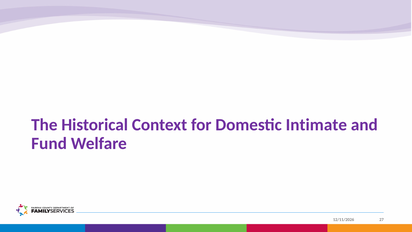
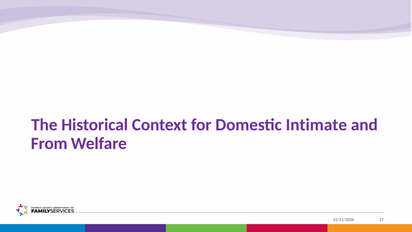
Fund: Fund -> From (49, 143)
